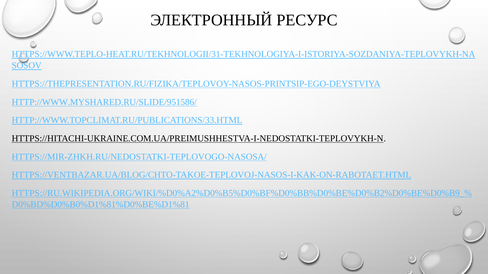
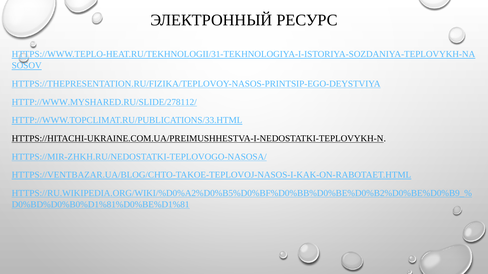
HTTP://WWW.MYSHARED.RU/SLIDE/951586/: HTTP://WWW.MYSHARED.RU/SLIDE/951586/ -> HTTP://WWW.MYSHARED.RU/SLIDE/278112/ (104, 102)
